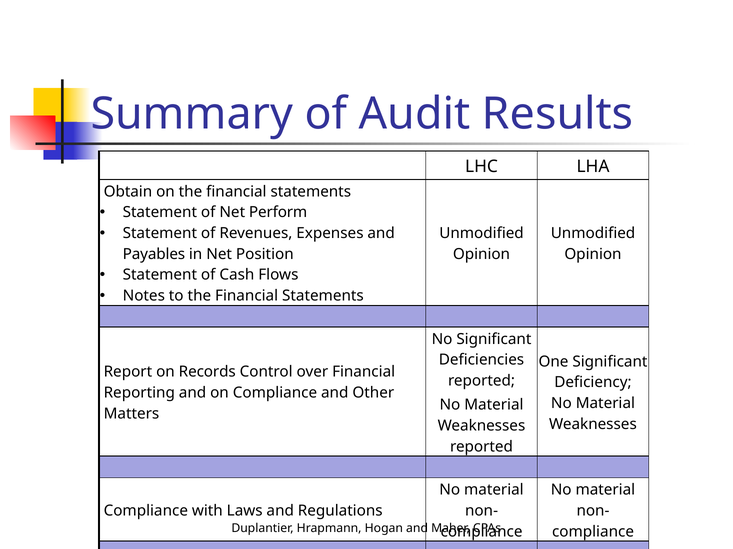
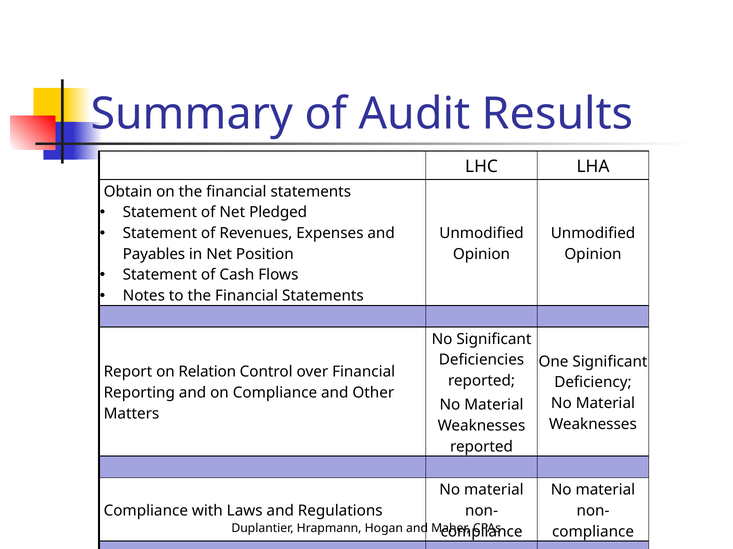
Perform: Perform -> Pledged (278, 213)
Records: Records -> Relation (207, 372)
